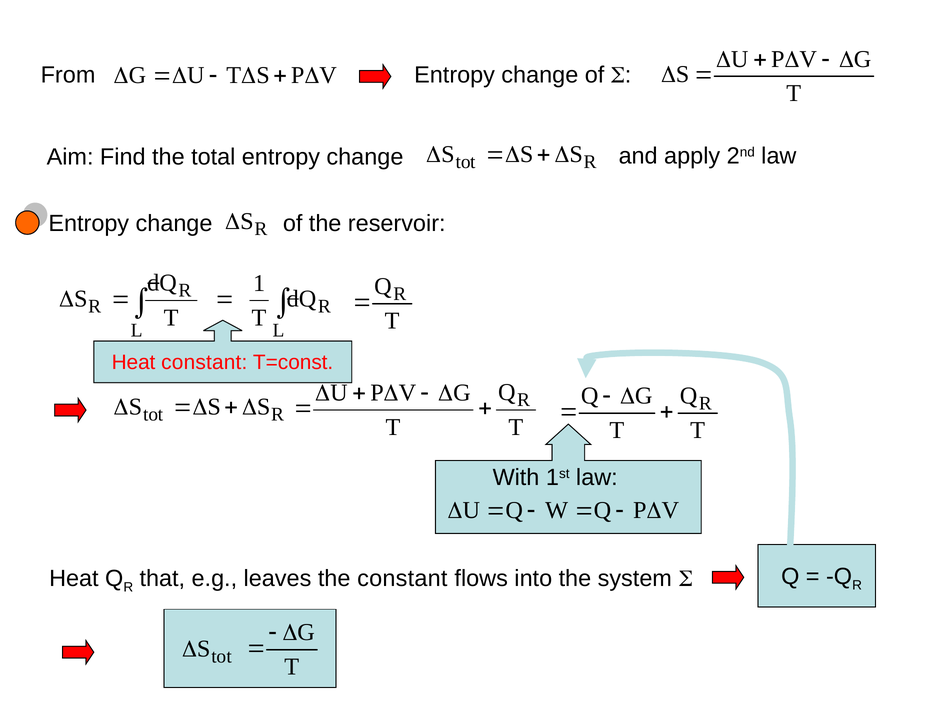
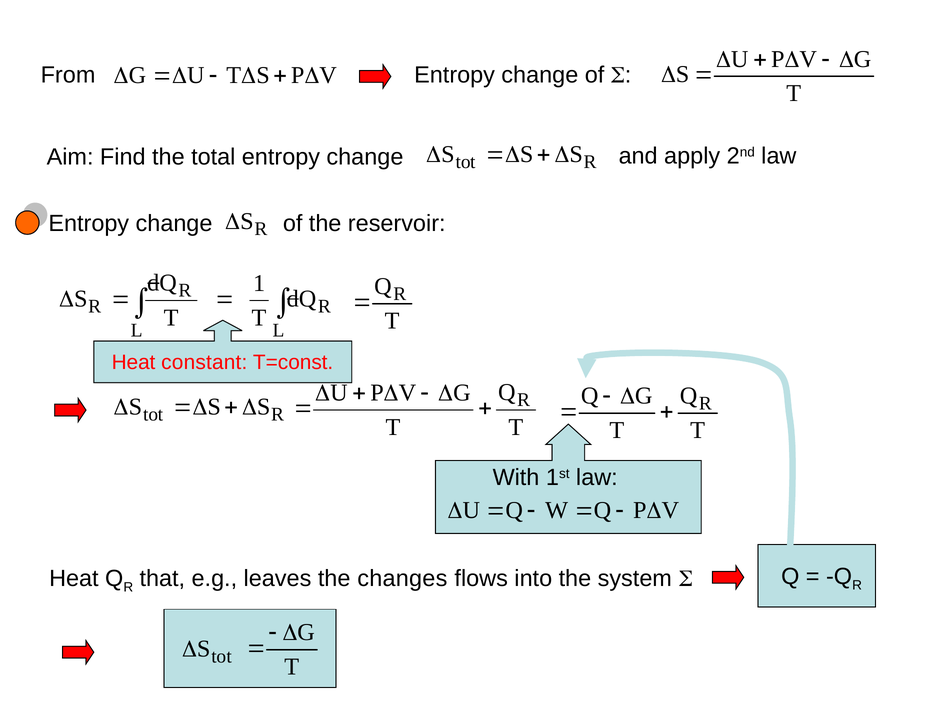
the constant: constant -> changes (402, 579)
